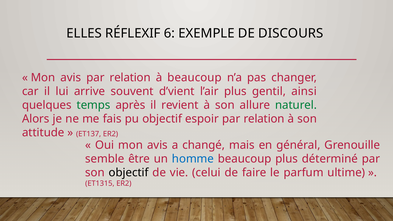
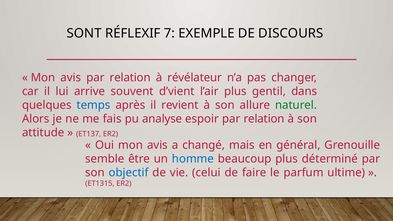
ELLES: ELLES -> SONT (84, 33)
6: 6 -> 7 (169, 33)
à beaucoup: beaucoup -> révélateur (195, 78)
ainsi: ainsi -> dans (304, 91)
temps colour: green -> blue (94, 105)
pu objectif: objectif -> analyse (162, 119)
objectif colour: black -> blue (129, 173)
